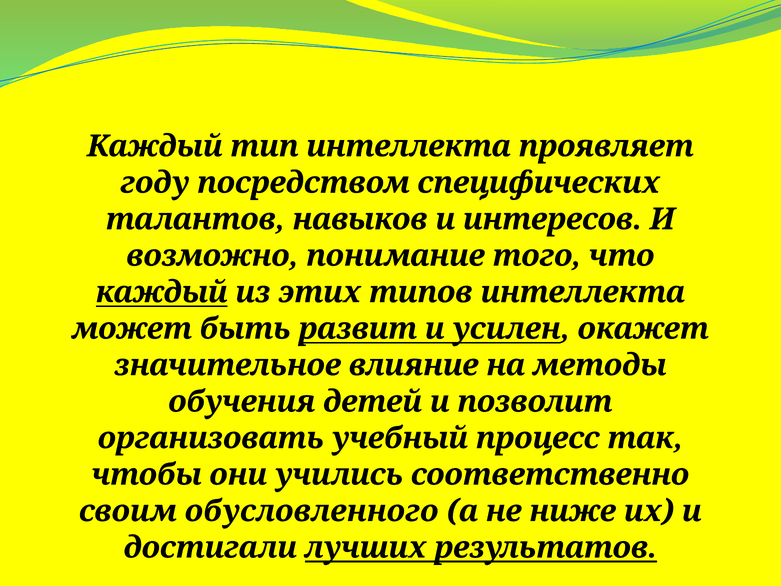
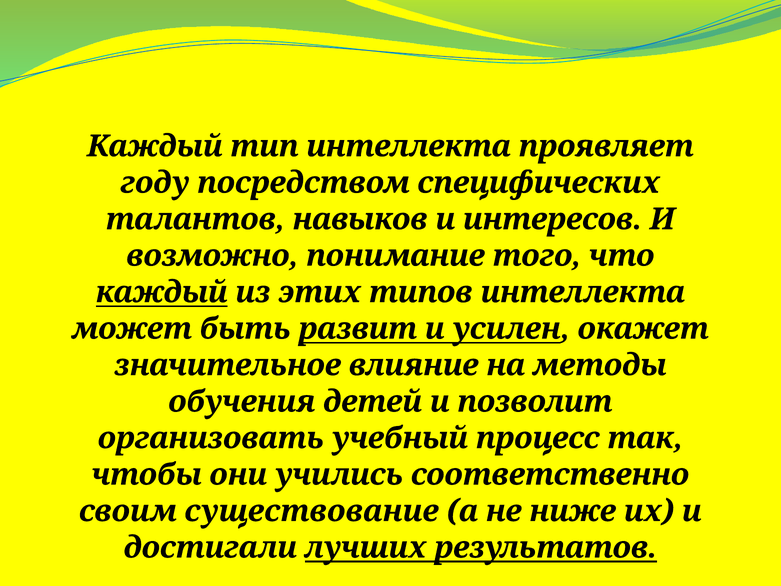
обусловленного: обусловленного -> существование (312, 511)
